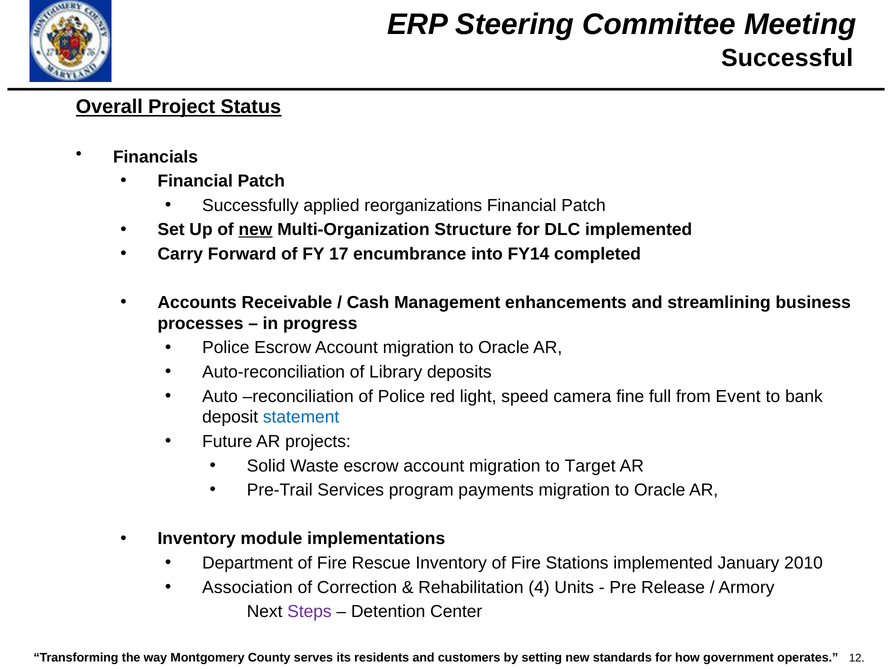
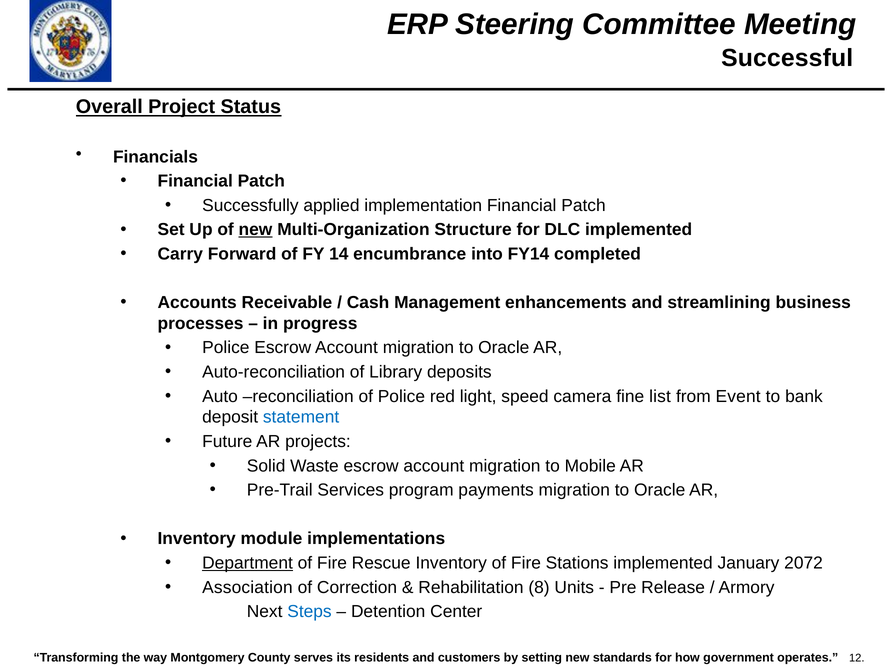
reorganizations: reorganizations -> implementation (423, 205)
17: 17 -> 14 (339, 254)
full: full -> list (660, 396)
Target: Target -> Mobile (590, 466)
Department underline: none -> present (248, 563)
2010: 2010 -> 2072 (804, 563)
4: 4 -> 8 (539, 587)
Steps colour: purple -> blue (310, 612)
